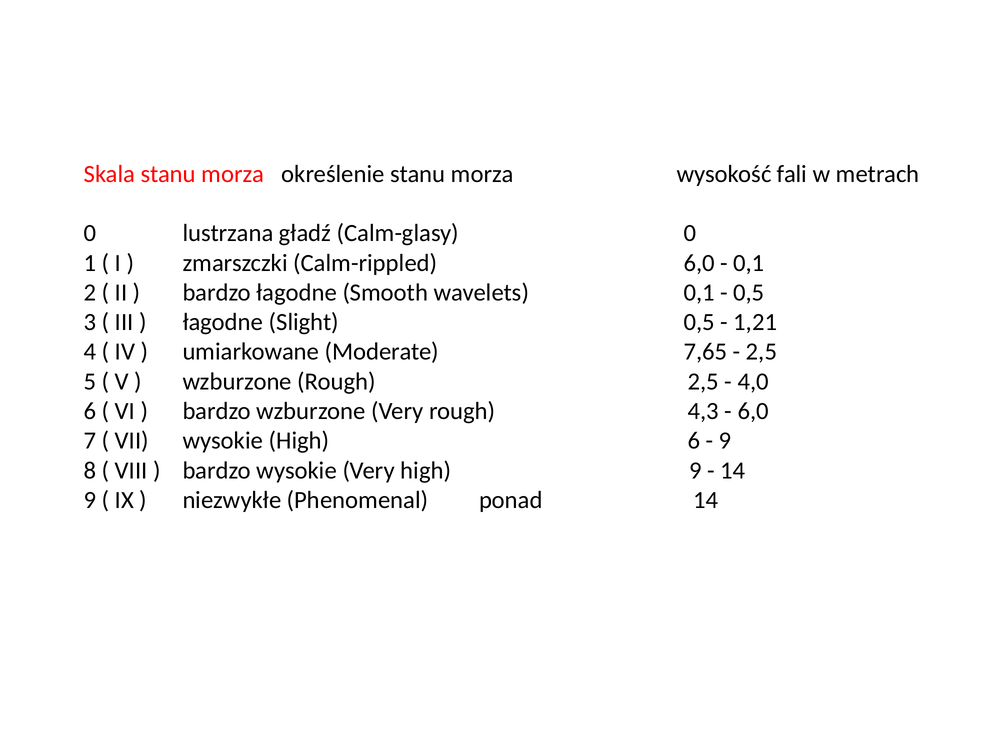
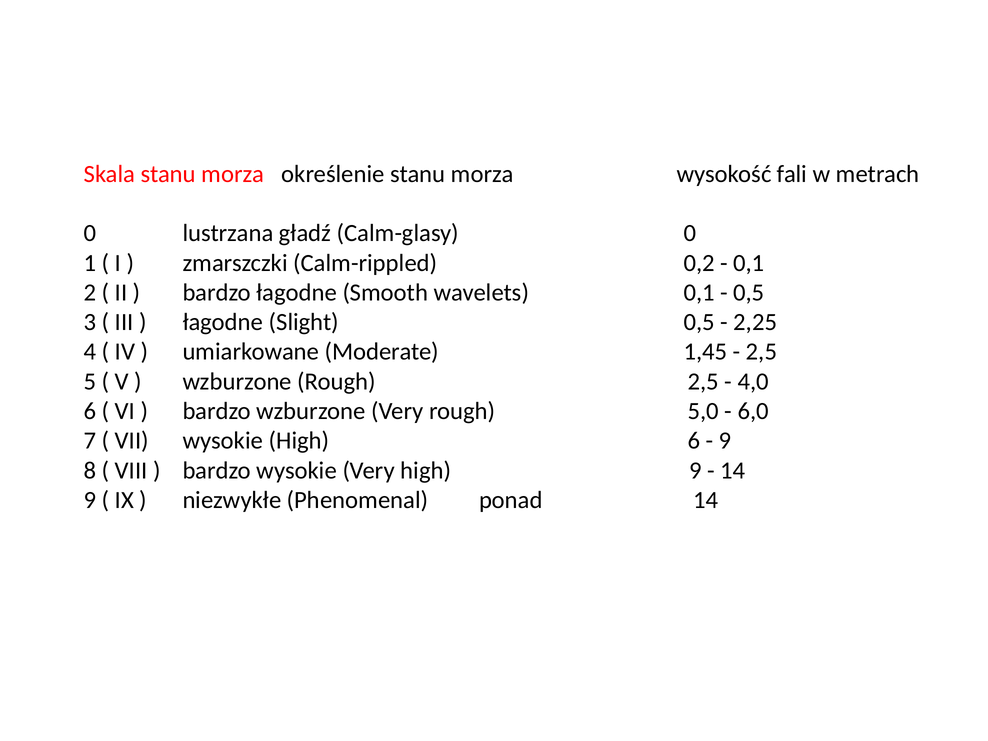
Calm-rippled 6,0: 6,0 -> 0,2 (699, 263)
1,21: 1,21 -> 2,25 (755, 322)
7,65: 7,65 -> 1,45 (705, 352)
4,3: 4,3 -> 5,0 (703, 411)
